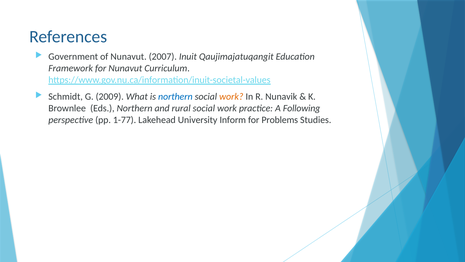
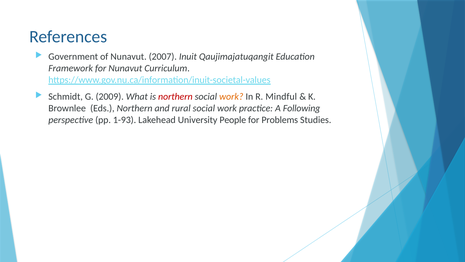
northern colour: blue -> red (175, 96)
Nunavik: Nunavik -> Mindful (281, 96)
1-77: 1-77 -> 1-93 (125, 120)
Inform: Inform -> People (233, 120)
